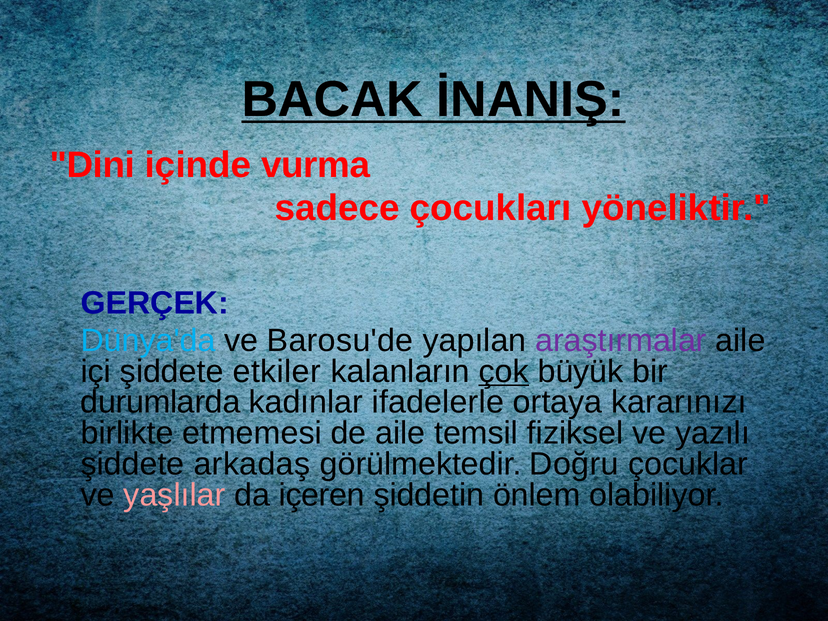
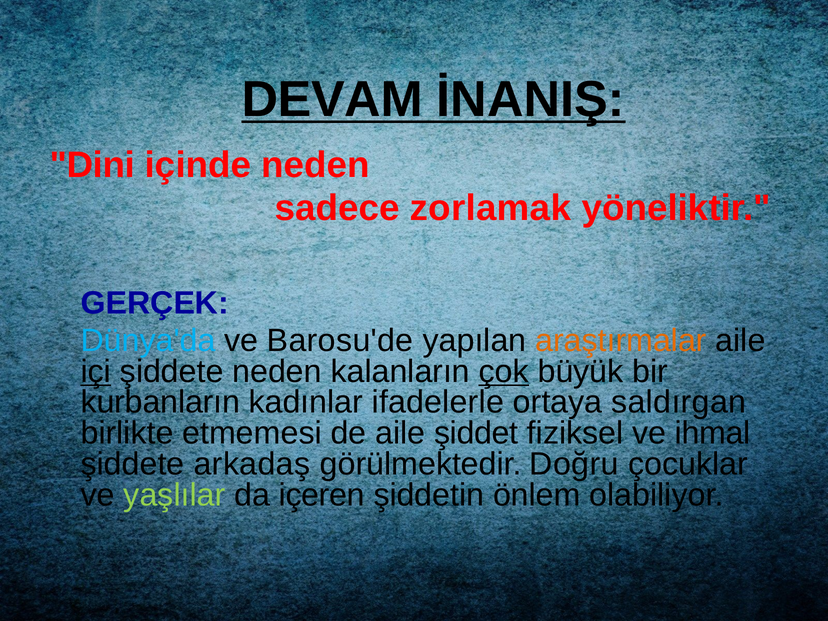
BACAK: BACAK -> DEVAM (332, 100)
içinde vurma: vurma -> neden (316, 165)
çocukları: çocukları -> zorlamak (490, 208)
araştırmalar colour: purple -> orange (621, 340)
içi underline: none -> present (96, 371)
şiddete etkiler: etkiler -> neden (277, 371)
durumlarda: durumlarda -> kurbanların (160, 402)
kararınızı: kararınızı -> saldırgan (679, 402)
temsil: temsil -> şiddet (476, 433)
yazılı: yazılı -> ihmal (713, 433)
yaşlılar colour: pink -> light green (174, 495)
